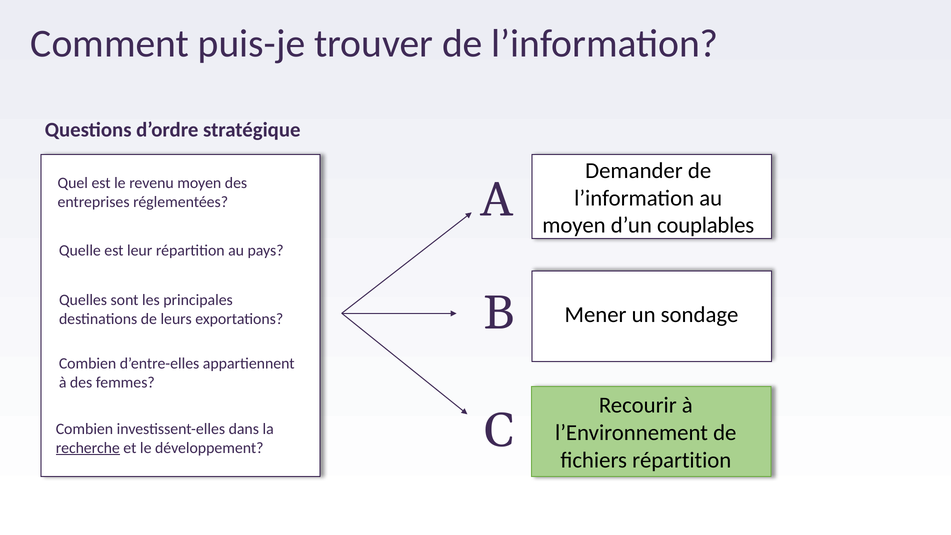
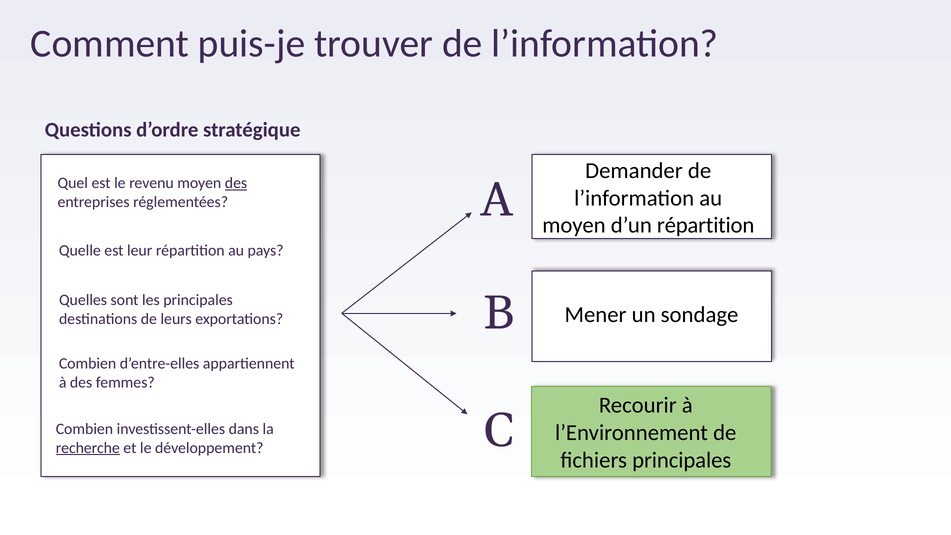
des underline: none -> present (236, 183)
d’un couplables: couplables -> répartition (706, 225)
fichiers répartition: répartition -> principales (682, 460)
